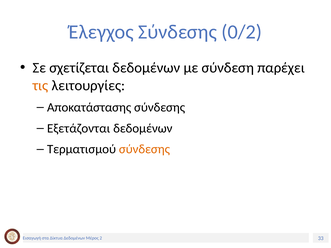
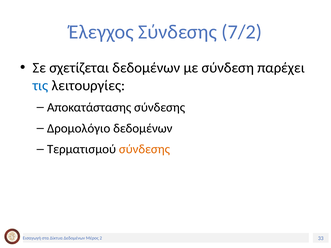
0/2: 0/2 -> 7/2 (242, 32)
τις colour: orange -> blue (40, 86)
Εξετάζονται: Εξετάζονται -> Δρομολόγιο (79, 128)
